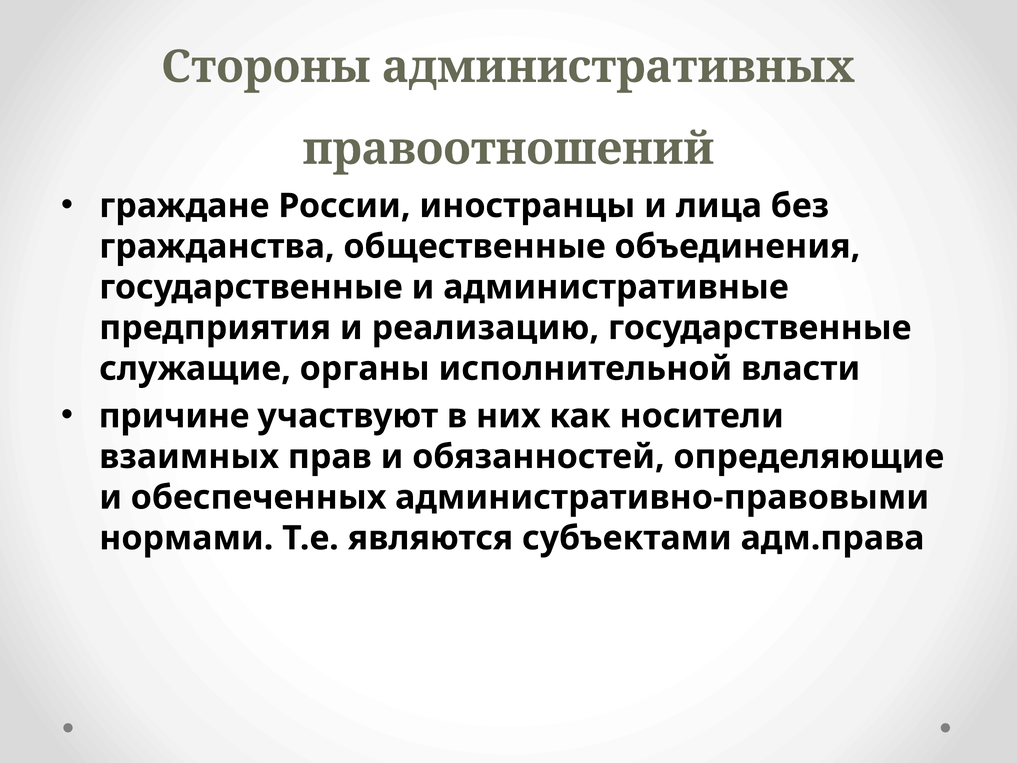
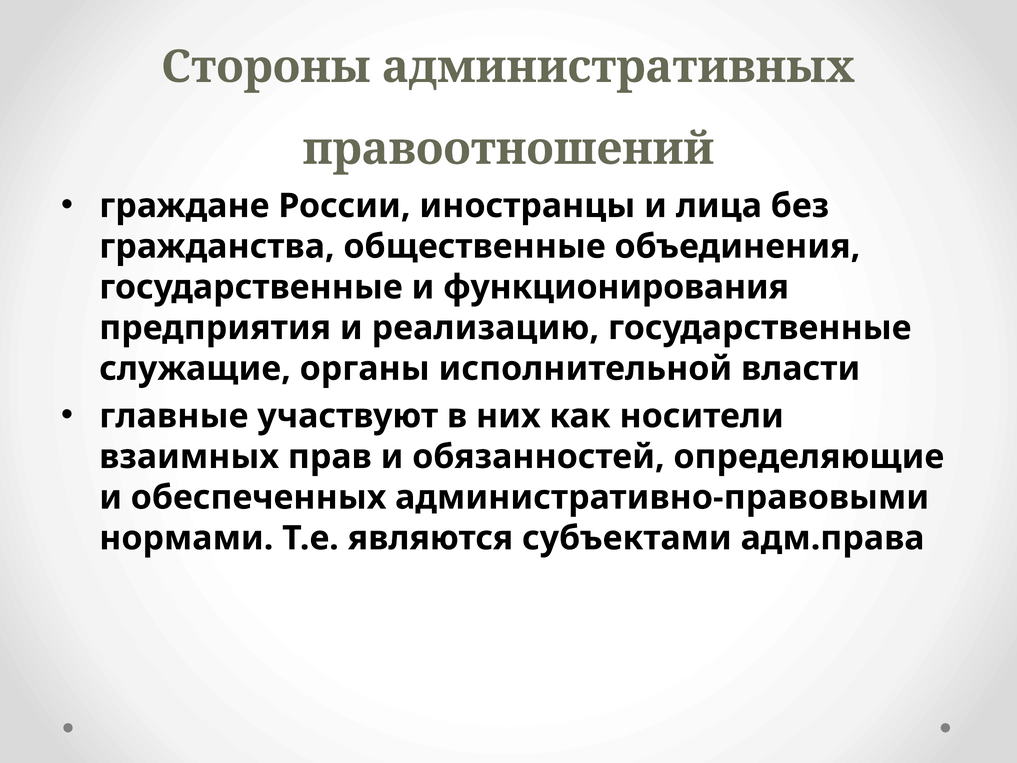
административные: административные -> функционирования (616, 287)
причине: причине -> главные (174, 416)
